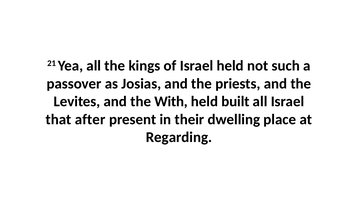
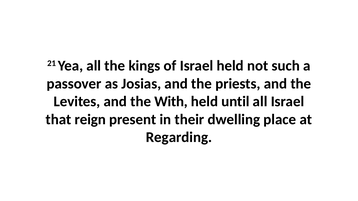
built: built -> until (235, 102)
after: after -> reign (90, 120)
